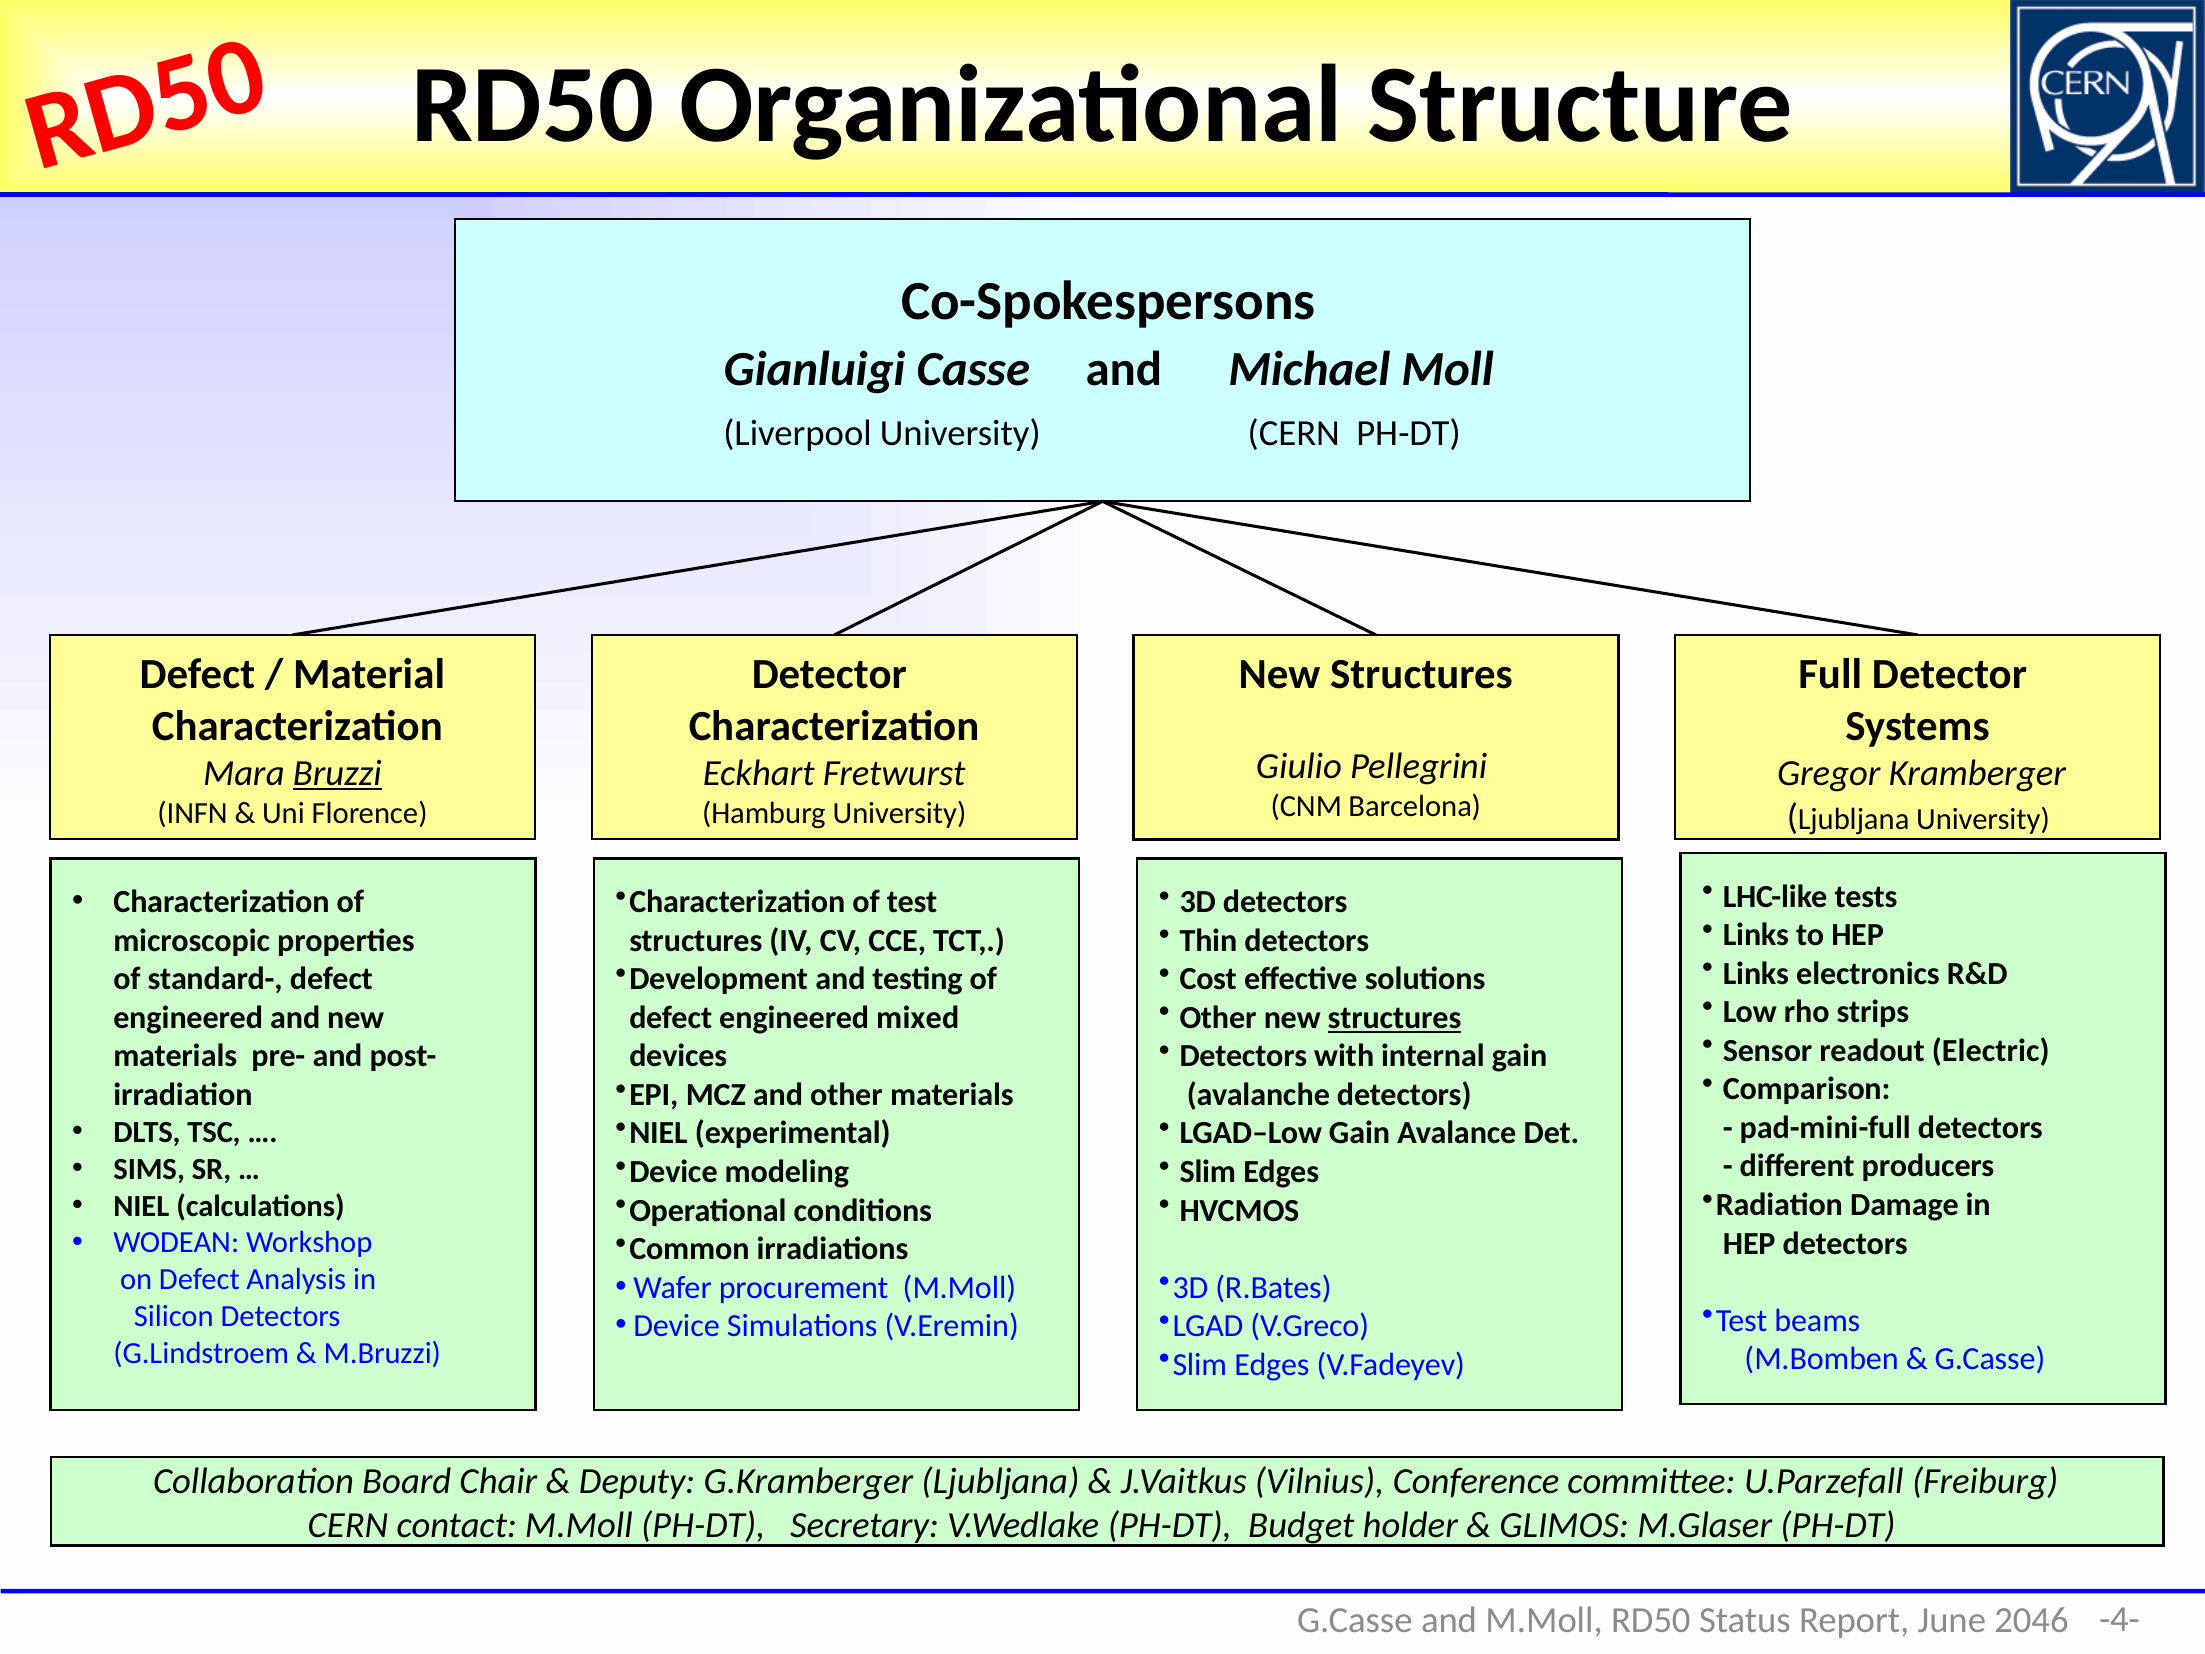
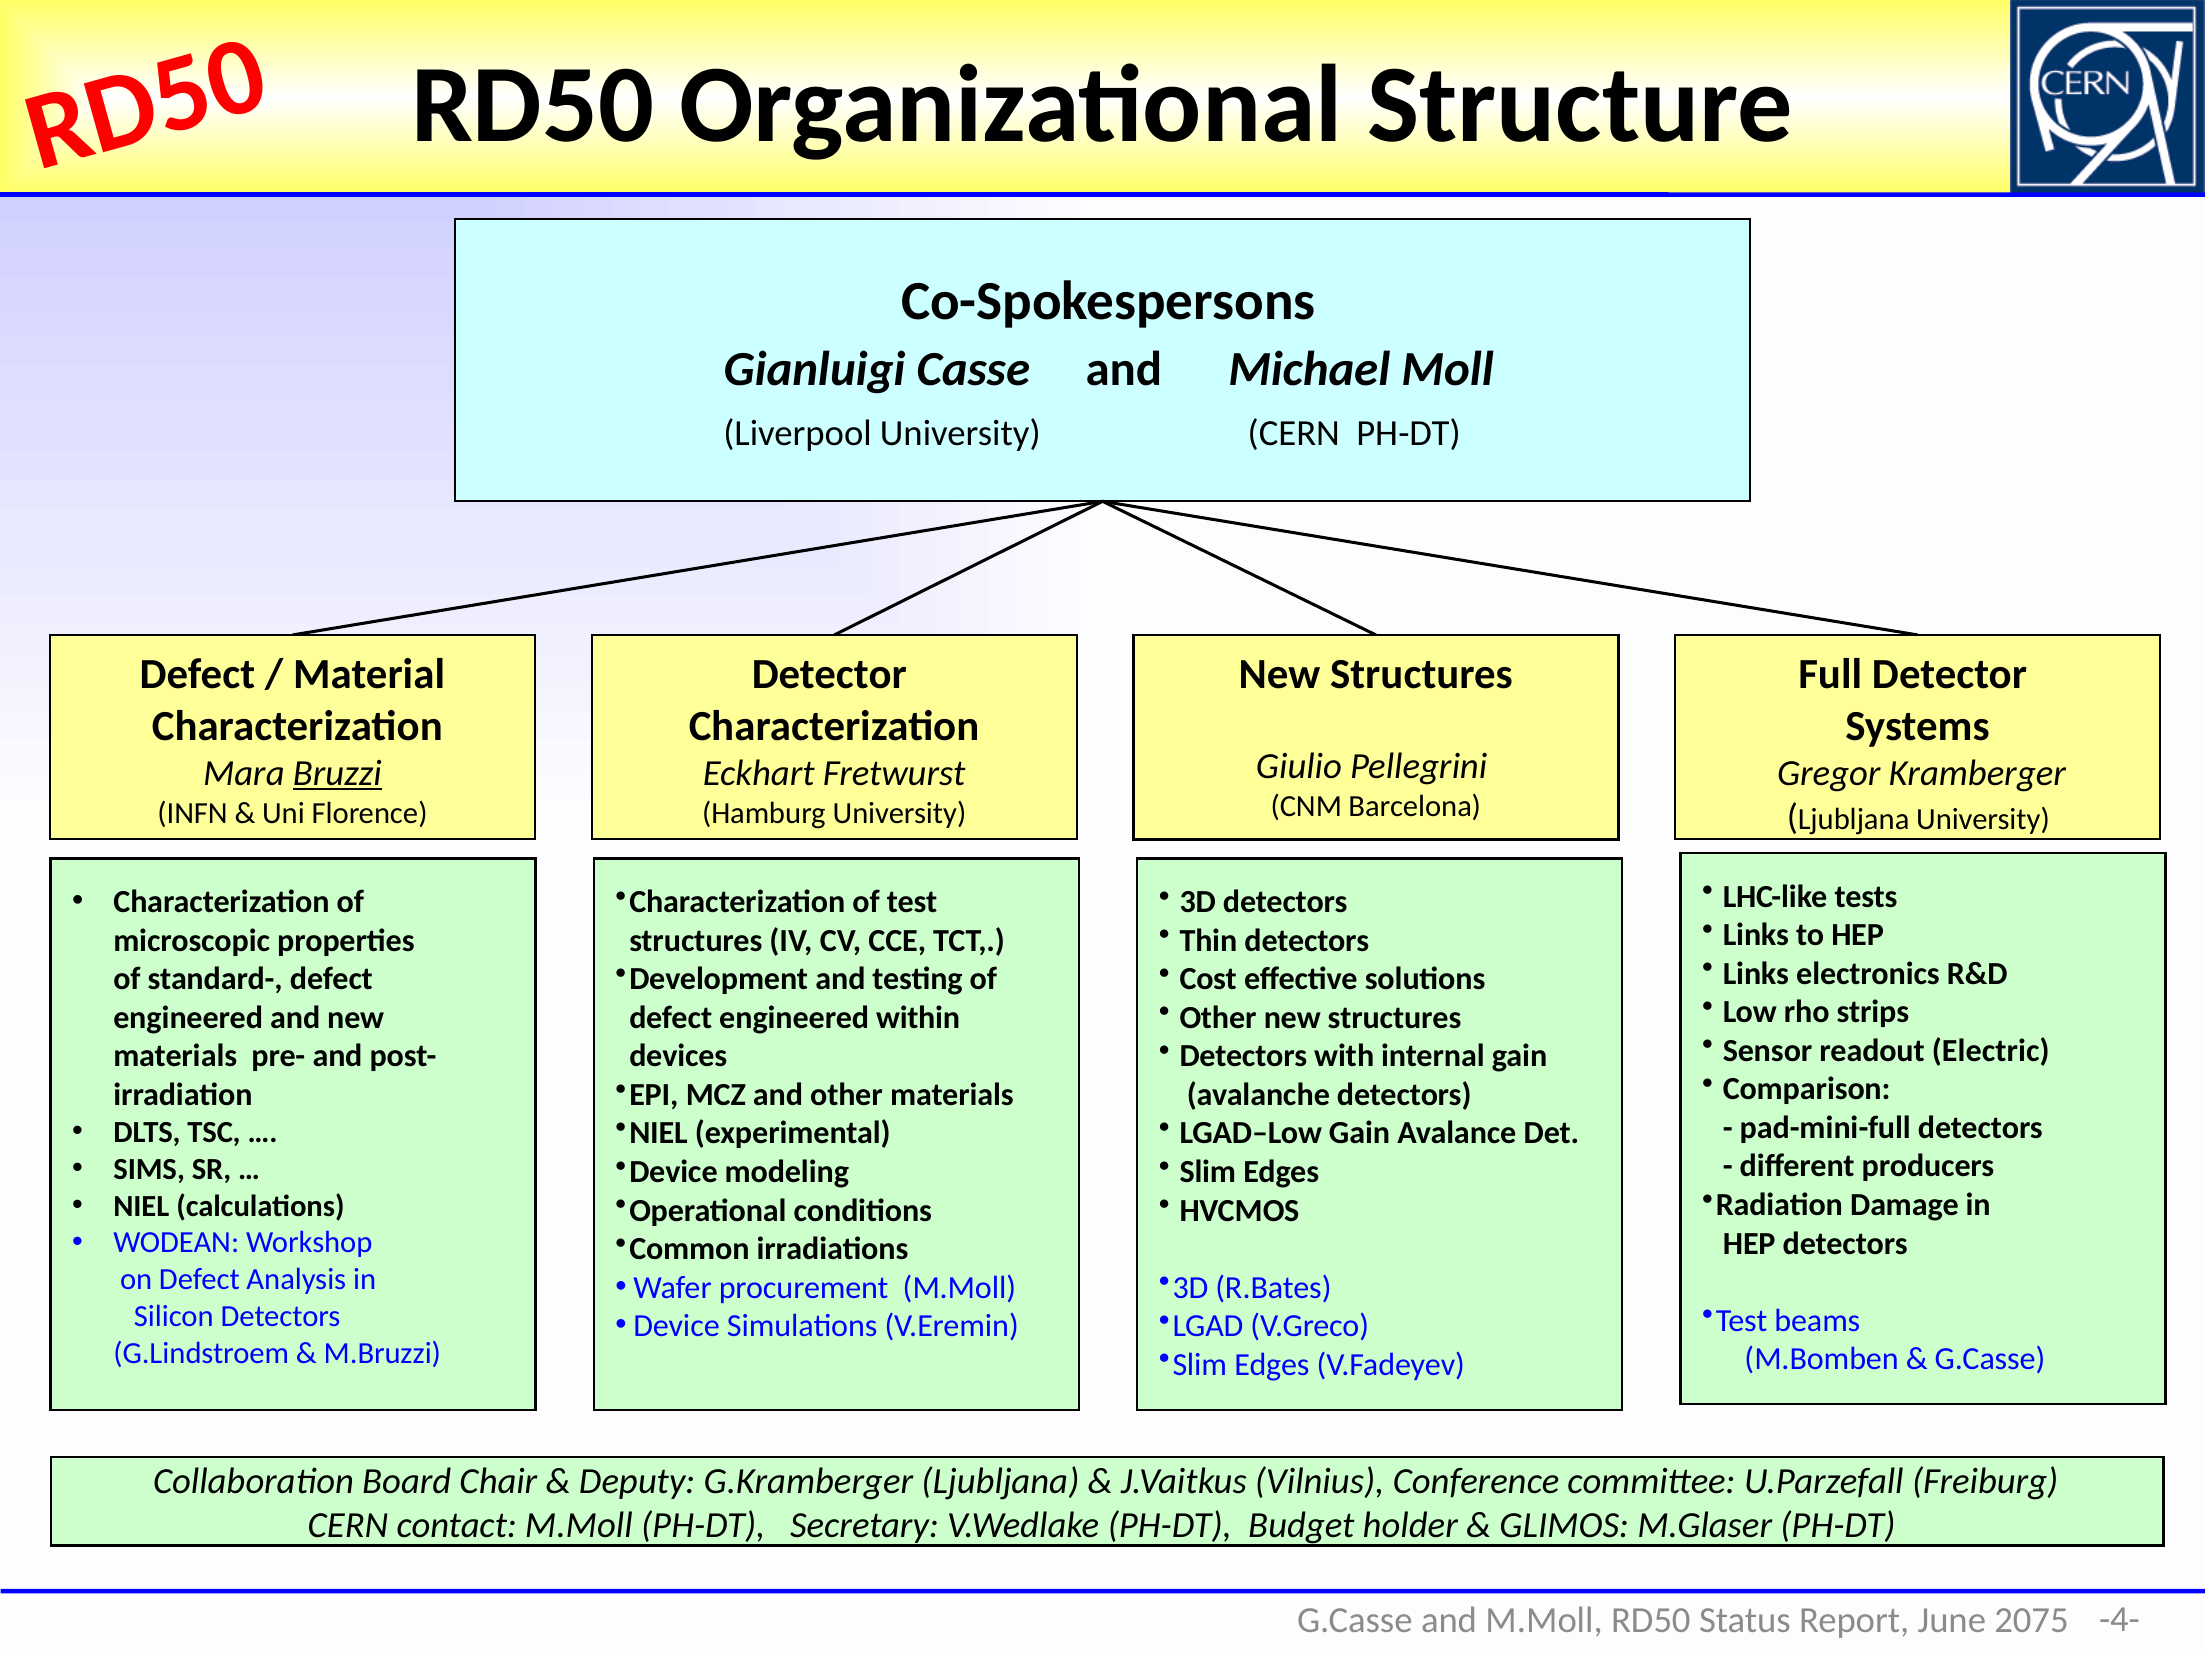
structures underline: present -> none (1394, 1018)
mixed: mixed -> within (918, 1018)
2046: 2046 -> 2075 (2031, 1620)
